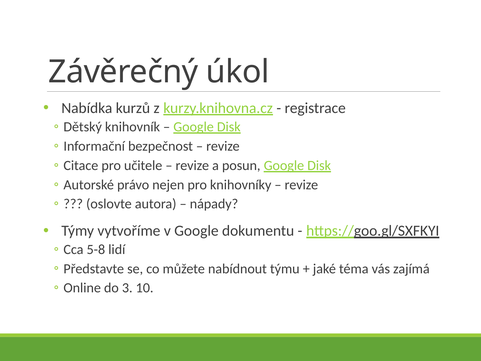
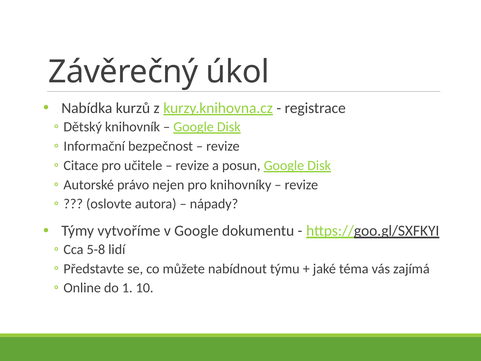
3: 3 -> 1 (127, 288)
